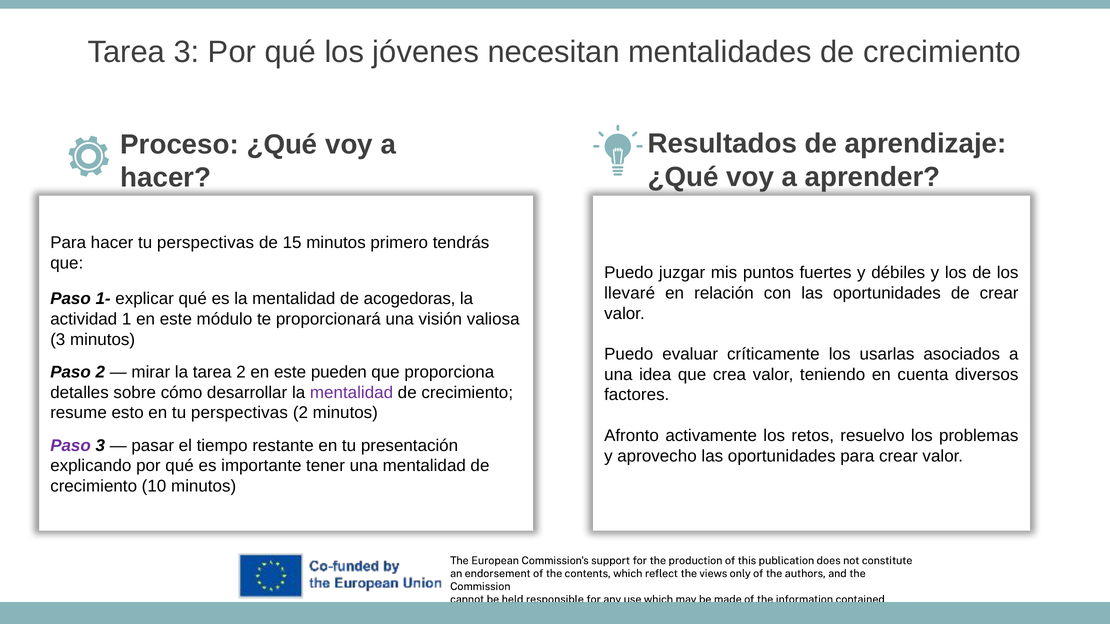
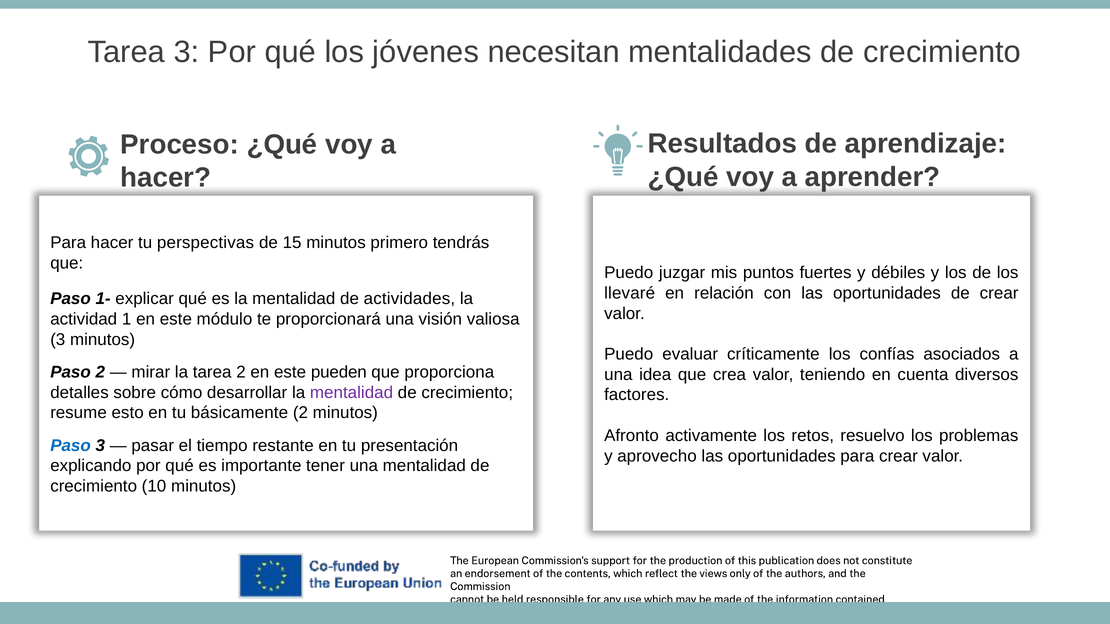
acogedoras: acogedoras -> actividades (409, 299)
usarlas: usarlas -> confías (887, 354)
en tu perspectivas: perspectivas -> básicamente (239, 413)
Paso colour: purple -> blue (70, 446)
